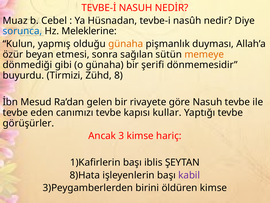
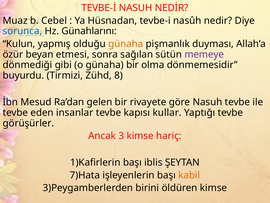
Meleklerine: Meleklerine -> Günahlarını (89, 31)
memeye colour: orange -> purple (204, 54)
şerifi: şerifi -> olma (153, 65)
canımızı: canımızı -> insanlar (75, 112)
8)Hata: 8)Hata -> 7)Hata (85, 175)
kabil colour: purple -> orange (189, 175)
